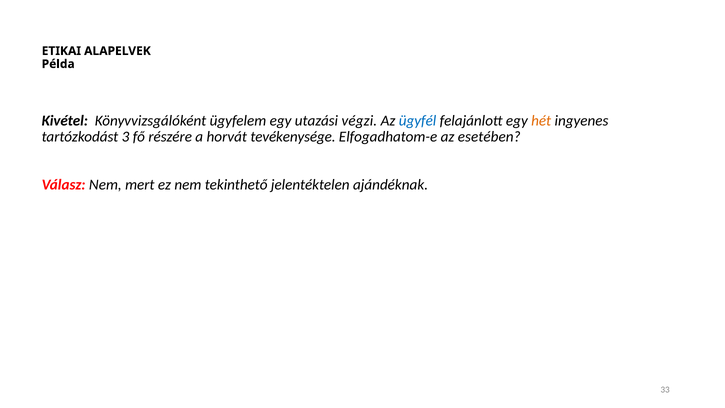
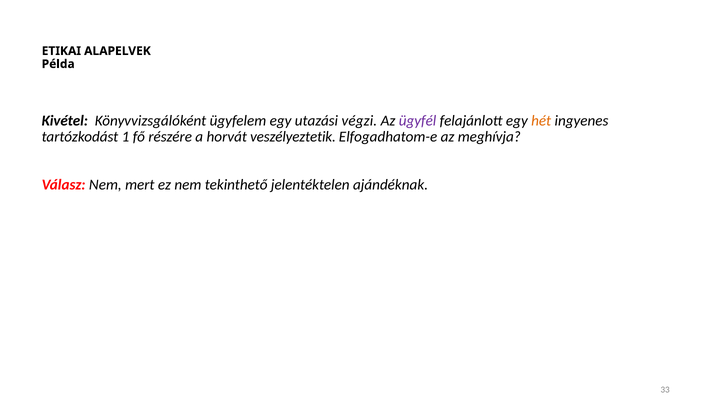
ügyfél colour: blue -> purple (418, 121)
3: 3 -> 1 (126, 137)
tevékenysége: tevékenysége -> veszélyeztetik (293, 137)
esetében: esetében -> meghívja (489, 137)
